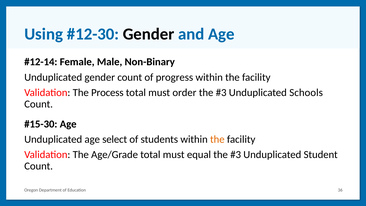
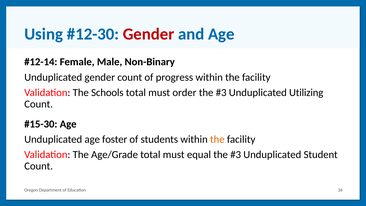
Gender colour: black -> red (148, 34)
Process: Process -> Schools (107, 93)
Schools: Schools -> Utilizing (306, 93)
select: select -> foster (115, 139)
